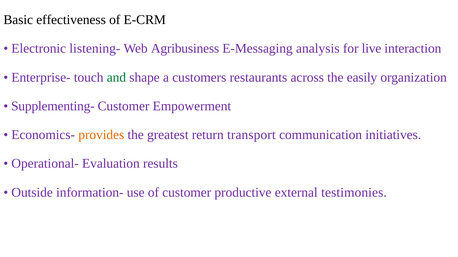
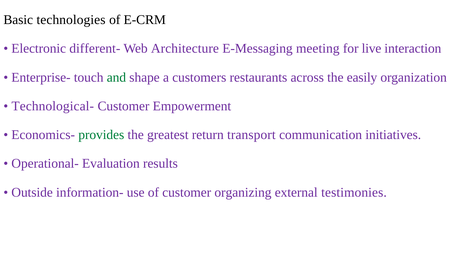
effectiveness: effectiveness -> technologies (71, 20)
listening-: listening- -> different- (95, 49)
Agribusiness: Agribusiness -> Architecture (185, 49)
analysis: analysis -> meeting (318, 49)
Supplementing-: Supplementing- -> Technological- (53, 106)
provides colour: orange -> green (101, 135)
productive: productive -> organizing (243, 193)
